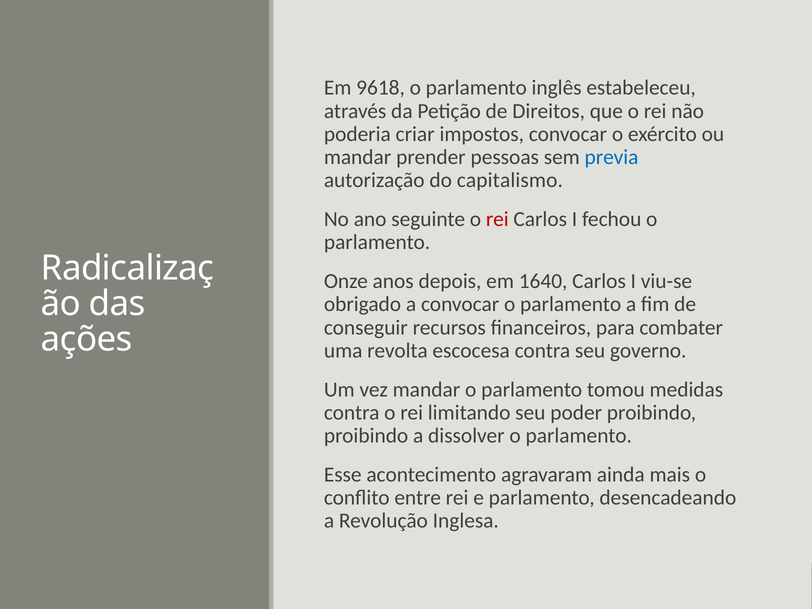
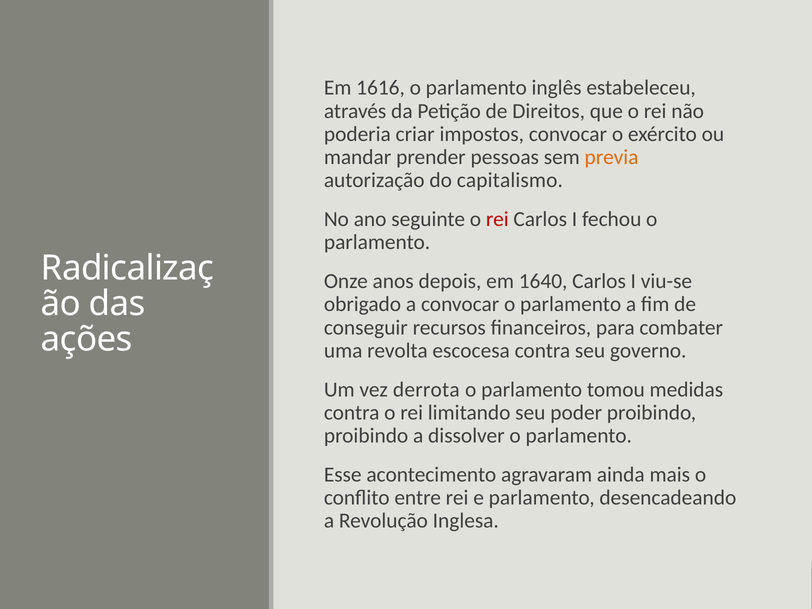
9618: 9618 -> 1616 (381, 88)
previa colour: blue -> orange (612, 157)
vez mandar: mandar -> derrota (426, 389)
